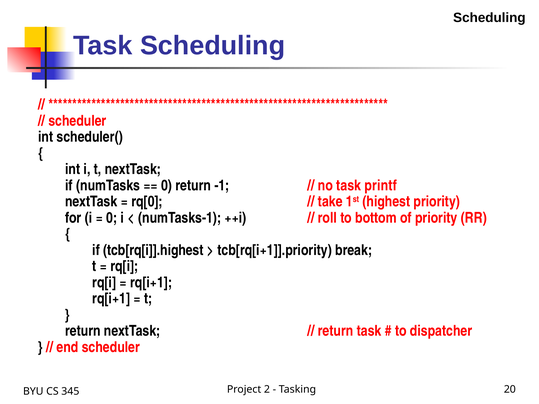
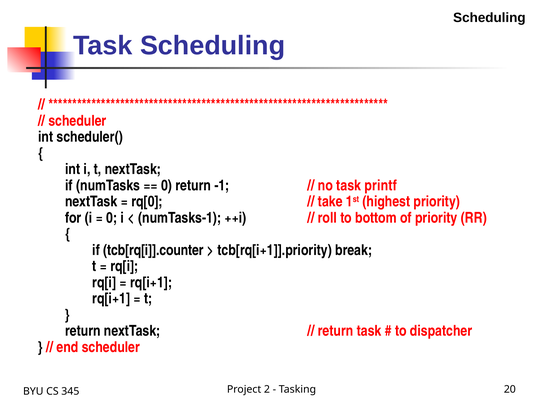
tcb[rq[i]].highest: tcb[rq[i]].highest -> tcb[rq[i]].counter (153, 250)
